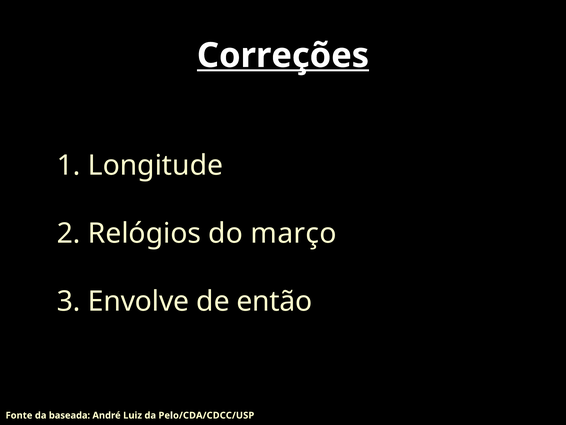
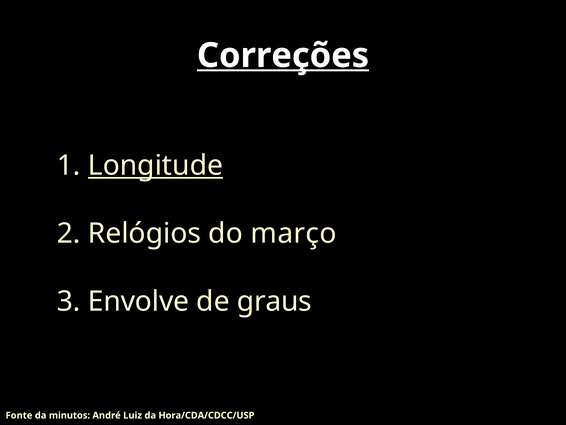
Longitude underline: none -> present (155, 165)
então: então -> graus (274, 301)
baseada: baseada -> minutos (69, 415)
Pelo/CDA/CDCC/USP: Pelo/CDA/CDCC/USP -> Hora/CDA/CDCC/USP (206, 415)
